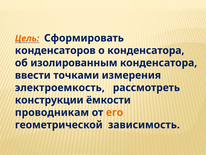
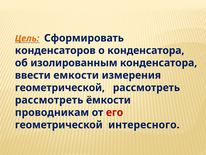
точками: точками -> емкости (76, 75)
электроемкость: электроемкость -> геометрической (60, 87)
конструкции: конструкции -> рассмотреть (49, 100)
его colour: orange -> red (115, 112)
зависимость: зависимость -> интересного (144, 124)
